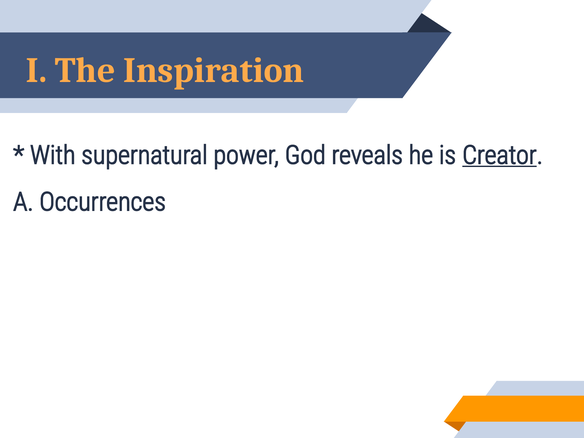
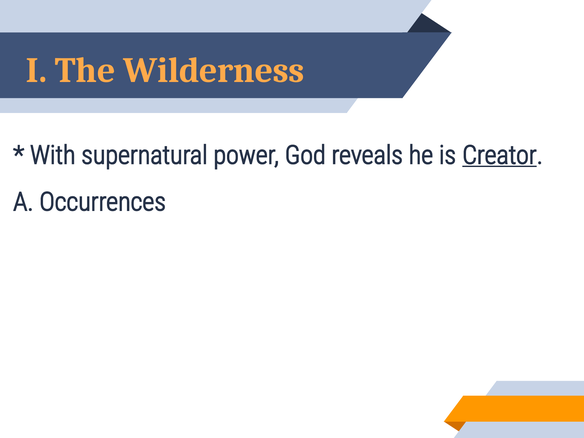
Inspiration: Inspiration -> Wilderness (214, 70)
